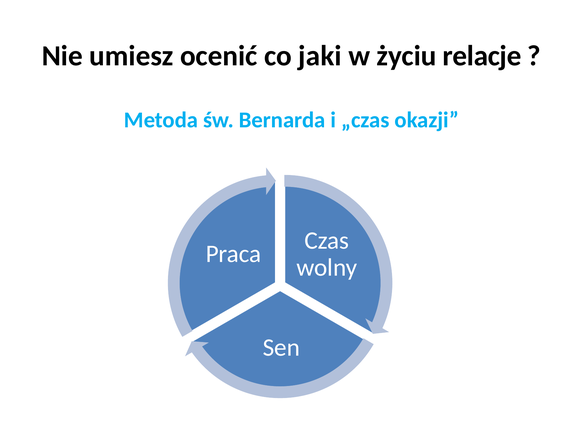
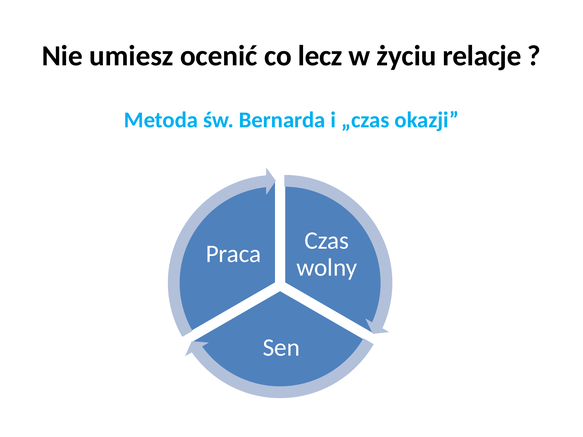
jaki: jaki -> lecz (320, 56)
